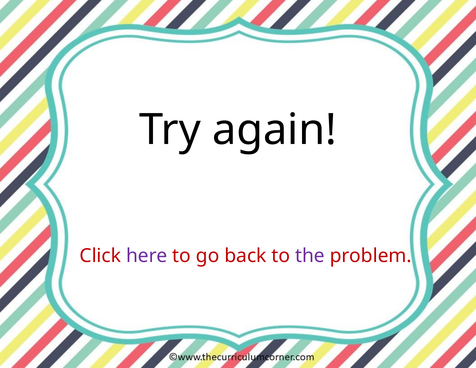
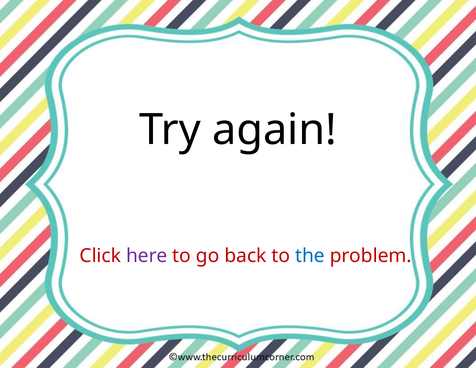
the colour: purple -> blue (310, 256)
